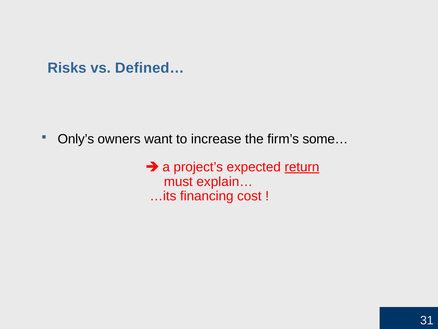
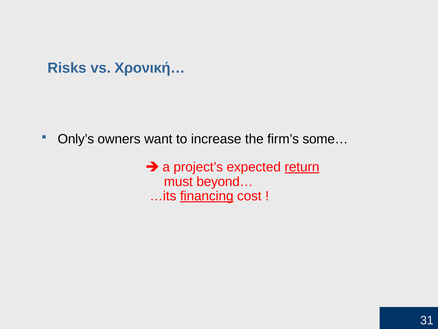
Defined…: Defined… -> Χρονική… (150, 68)
explain…: explain… -> beyond… (225, 181)
financing underline: none -> present (207, 196)
